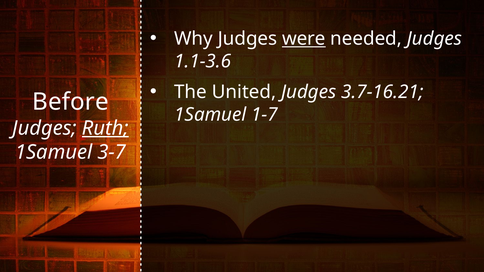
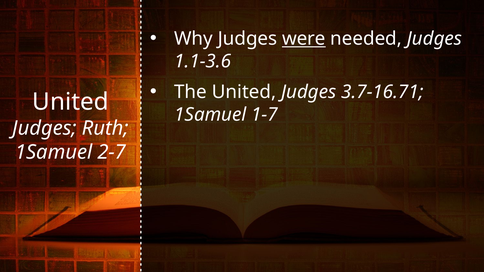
3.7-16.21: 3.7-16.21 -> 3.7-16.71 (382, 92)
Before: Before -> United (71, 102)
Ruth underline: present -> none (105, 128)
3-7: 3-7 -> 2-7 (112, 152)
